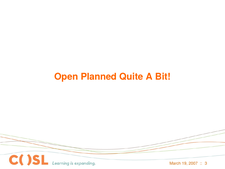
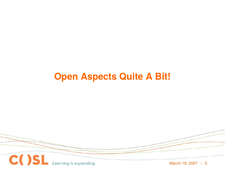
Planned: Planned -> Aspects (99, 77)
